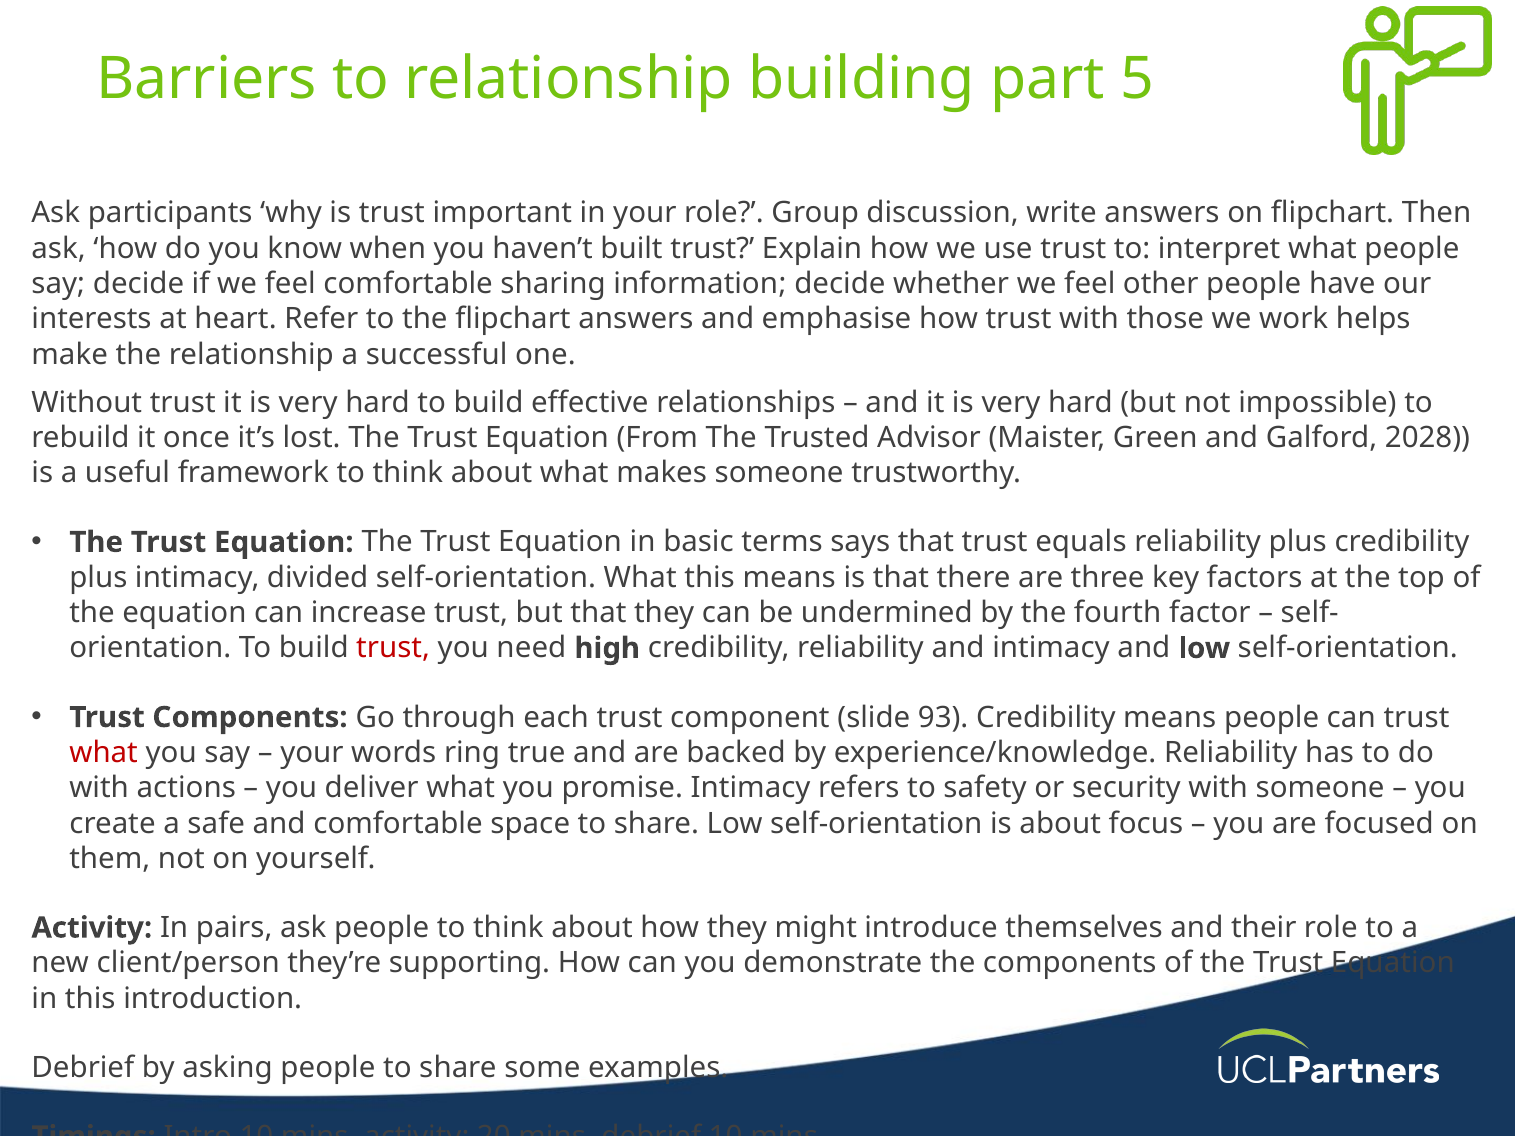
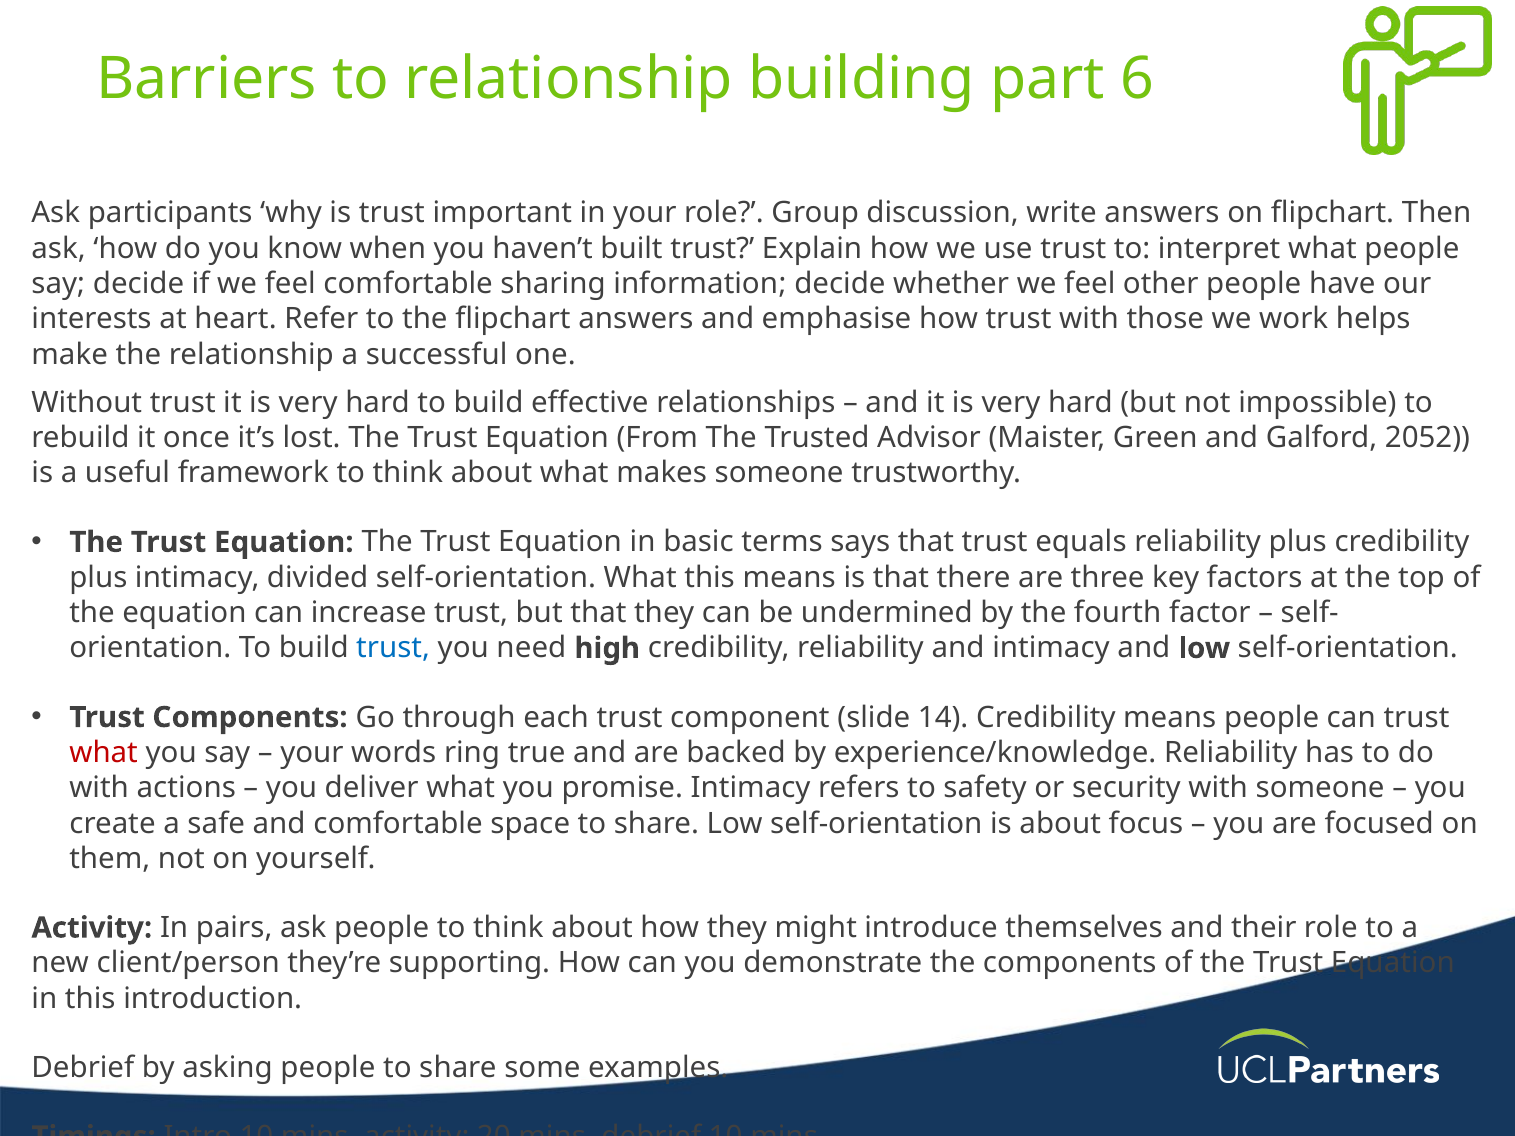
5: 5 -> 6 (1137, 79)
2028: 2028 -> 2052 (1427, 438)
trust colour: red -> blue (393, 648)
93: 93 -> 14 (943, 717)
